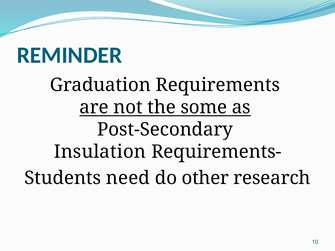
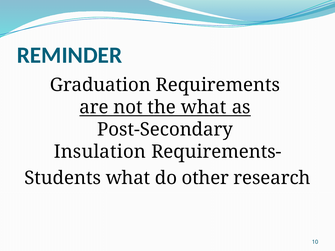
the some: some -> what (204, 107)
Students need: need -> what (128, 178)
